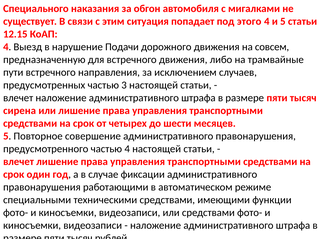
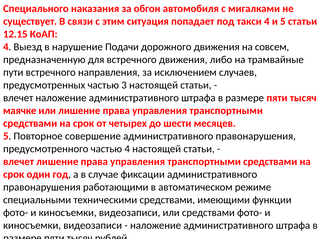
этого: этого -> такси (249, 21)
сирена: сирена -> маячке (20, 111)
